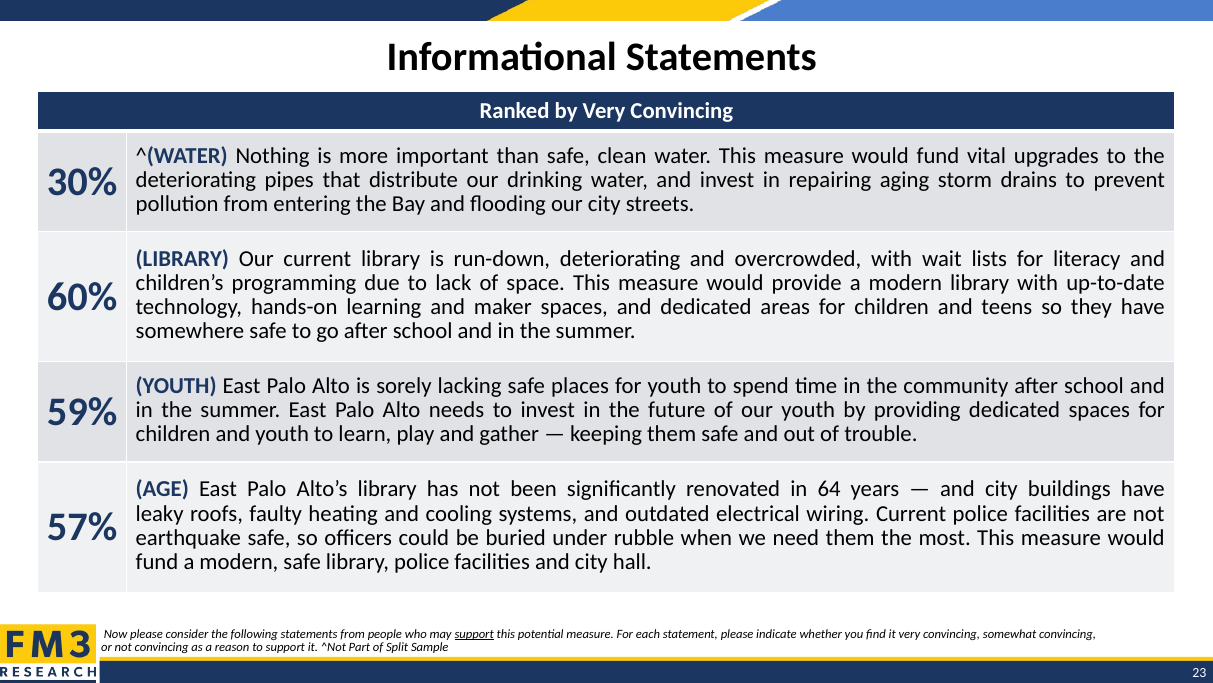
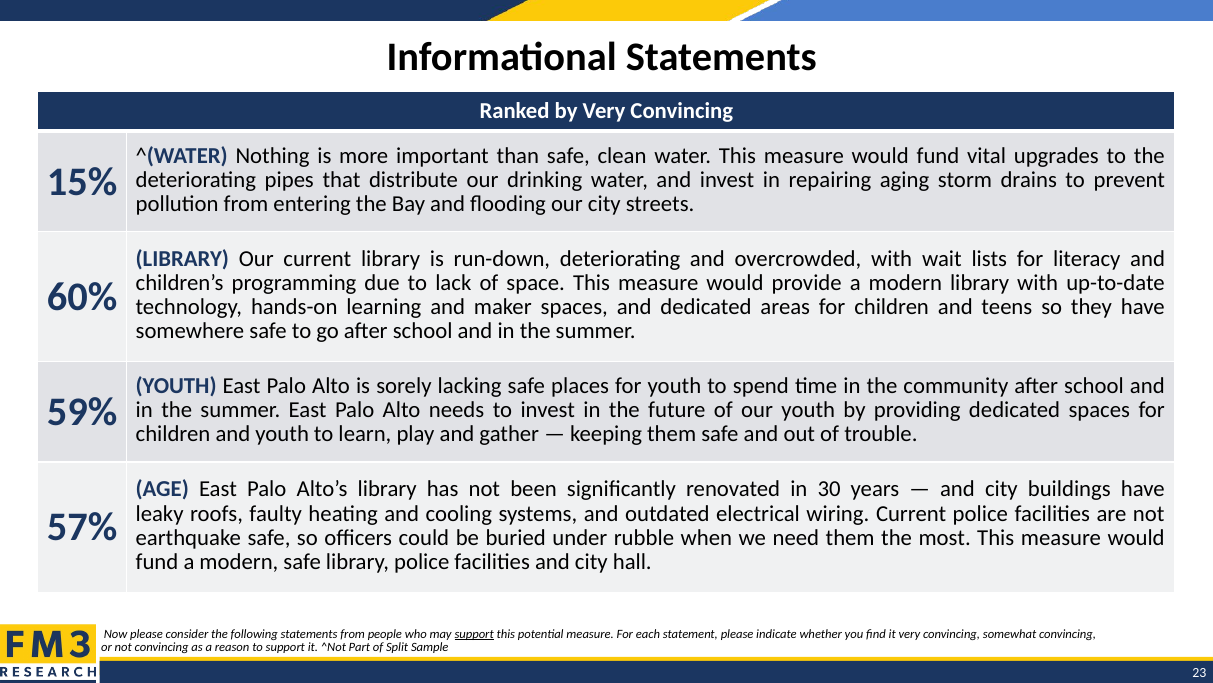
30%: 30% -> 15% (82, 182)
64: 64 -> 30 (829, 489)
